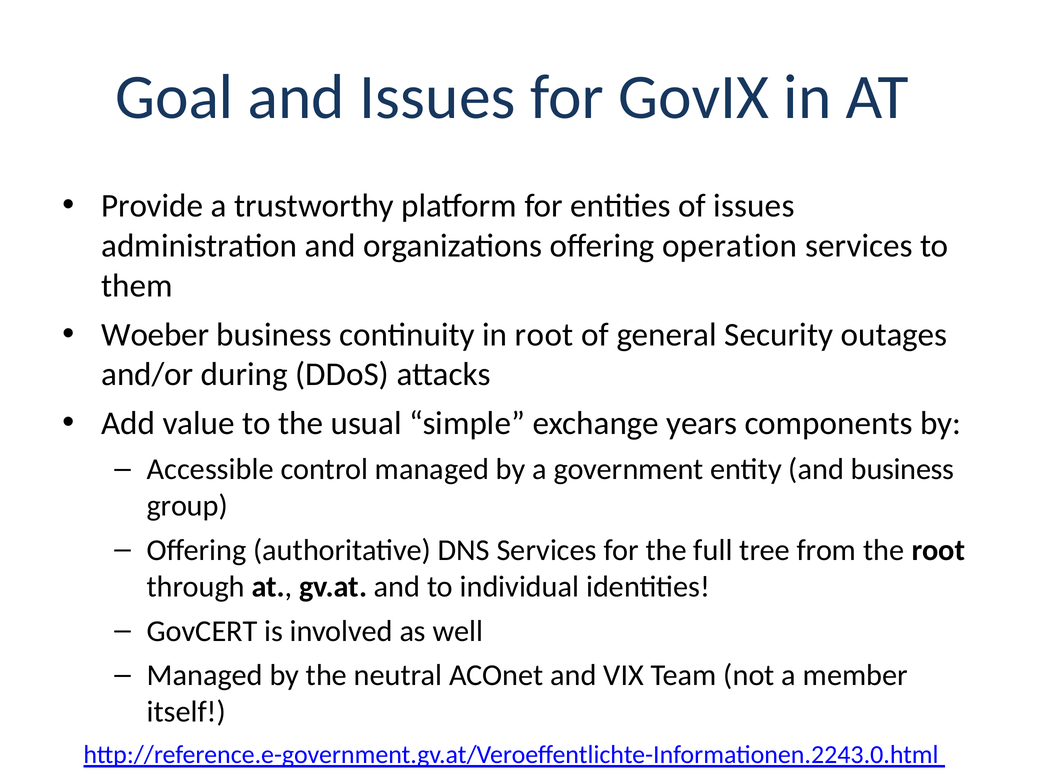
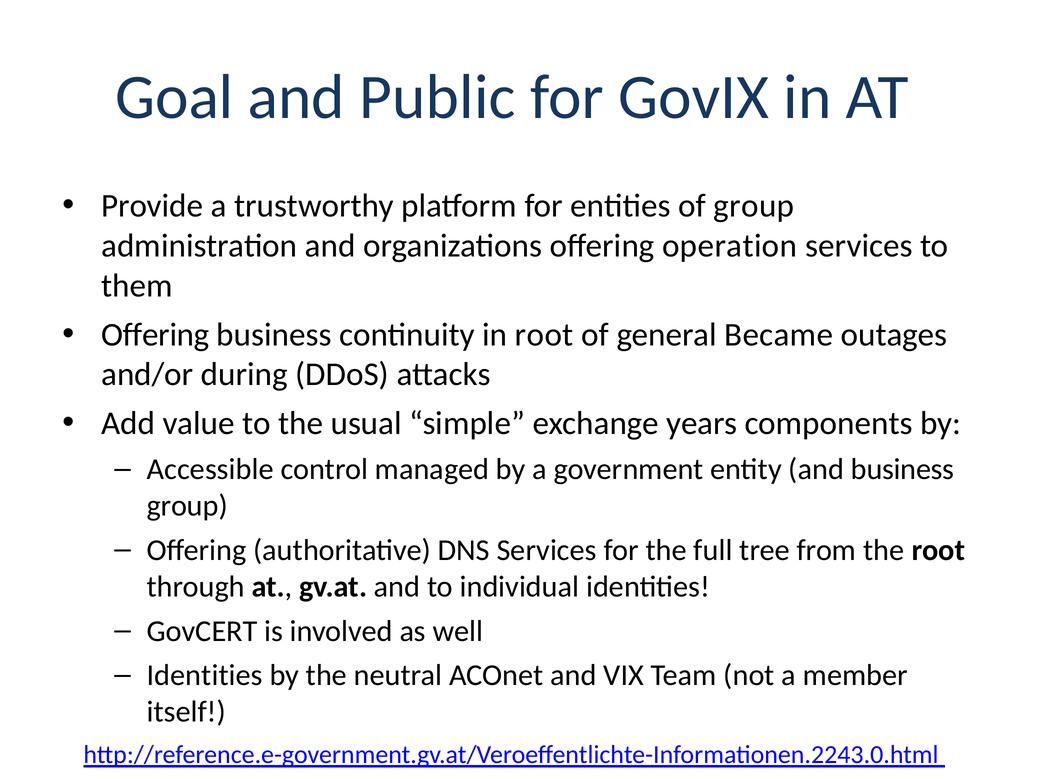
and Issues: Issues -> Public (437, 97)
of issues: issues -> group (754, 206)
Woeber: Woeber -> Offering (155, 335)
Security: Security -> Became (779, 335)
Managed: Managed -> Identities (205, 676)
